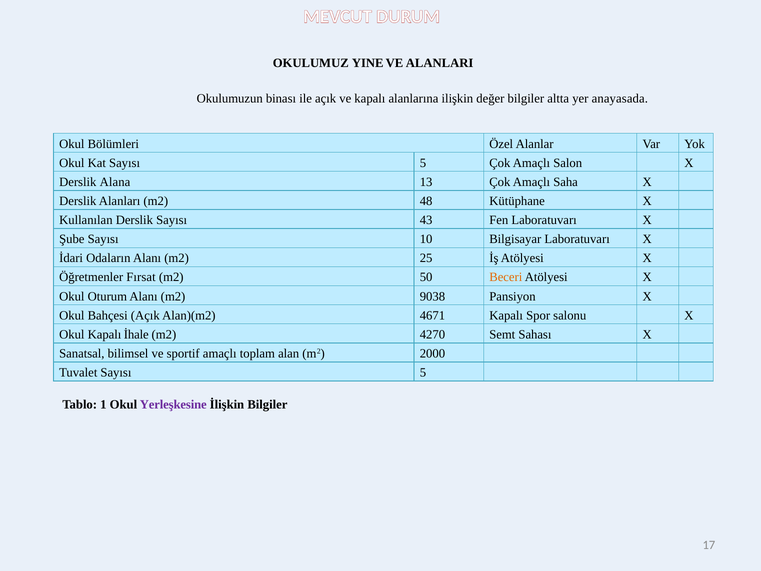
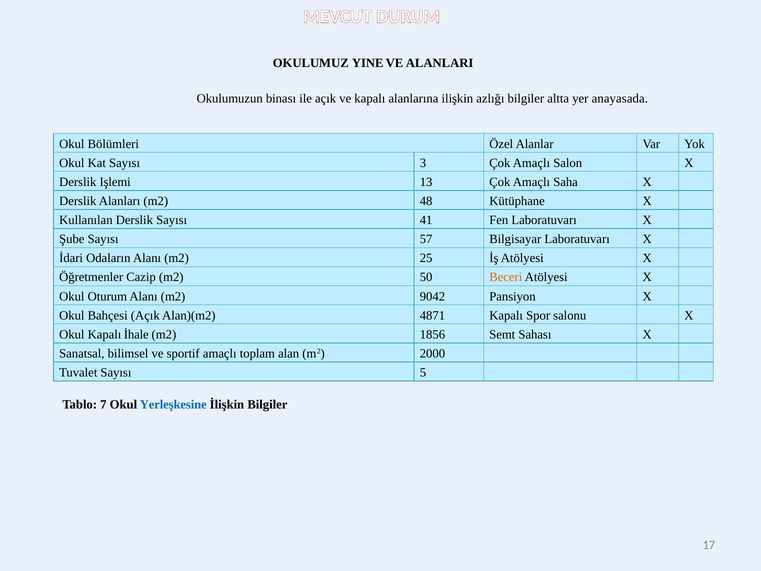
değer: değer -> azlığı (490, 99)
Kat Sayısı 5: 5 -> 3 (423, 163)
Alana: Alana -> Işlemi (115, 182)
43: 43 -> 41 (426, 220)
10: 10 -> 57 (426, 239)
Fırsat: Fırsat -> Cazip (141, 277)
9038: 9038 -> 9042 (432, 296)
4671: 4671 -> 4871 (432, 315)
4270: 4270 -> 1856 (432, 334)
1: 1 -> 7 (103, 405)
Yerleşkesine colour: purple -> blue (173, 405)
